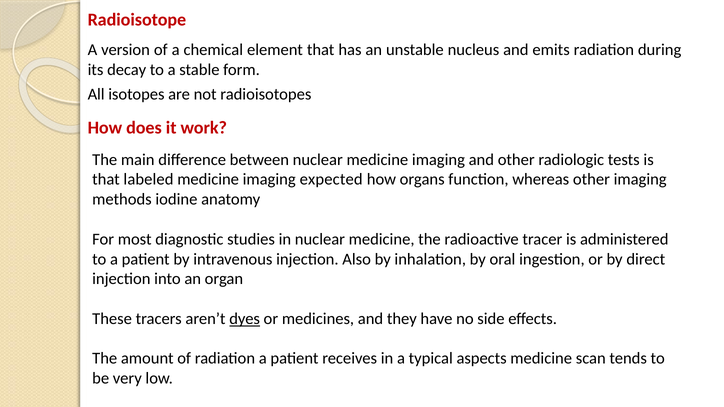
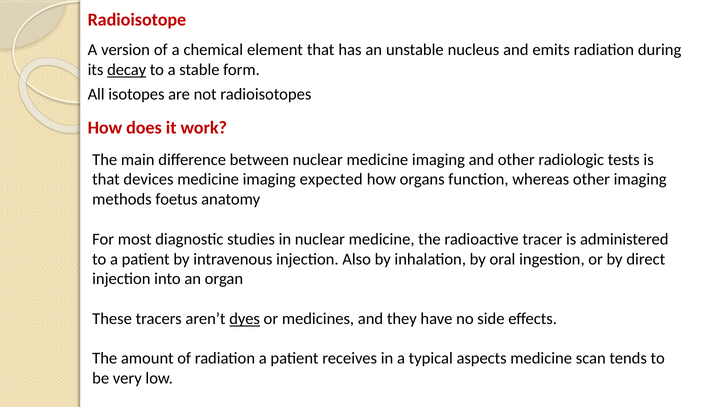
decay underline: none -> present (127, 70)
labeled: labeled -> devices (149, 180)
iodine: iodine -> foetus (176, 199)
